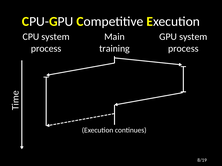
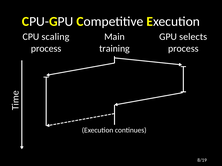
CPU system: system -> scaling (56, 37)
GPU system: system -> selects (193, 37)
